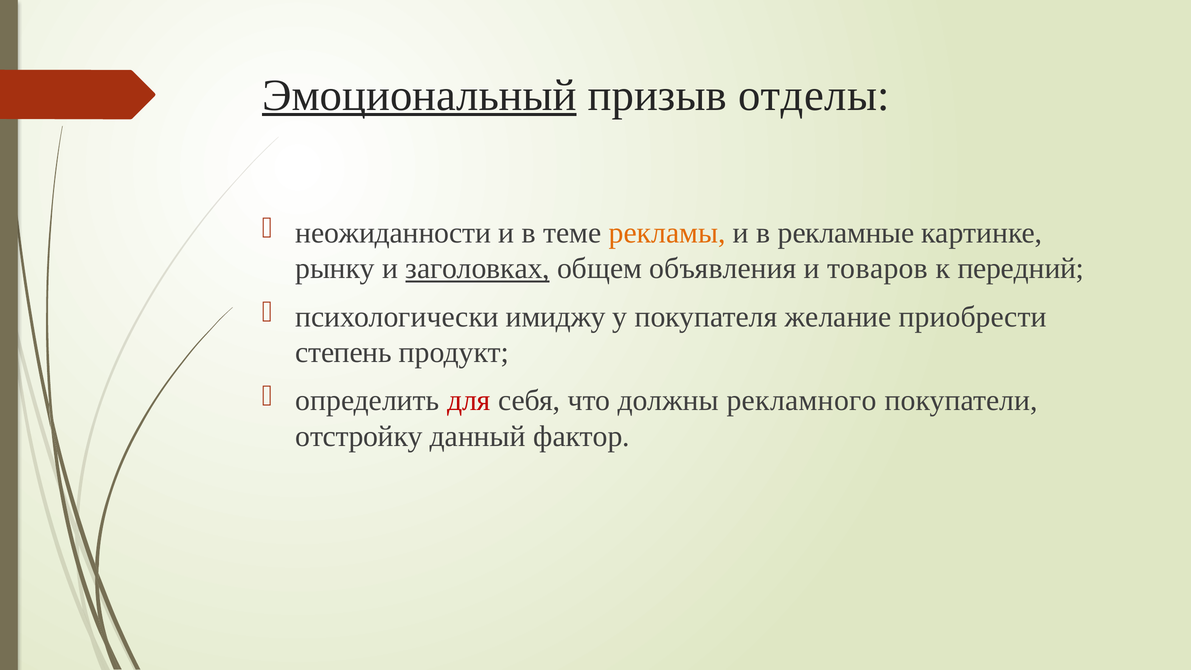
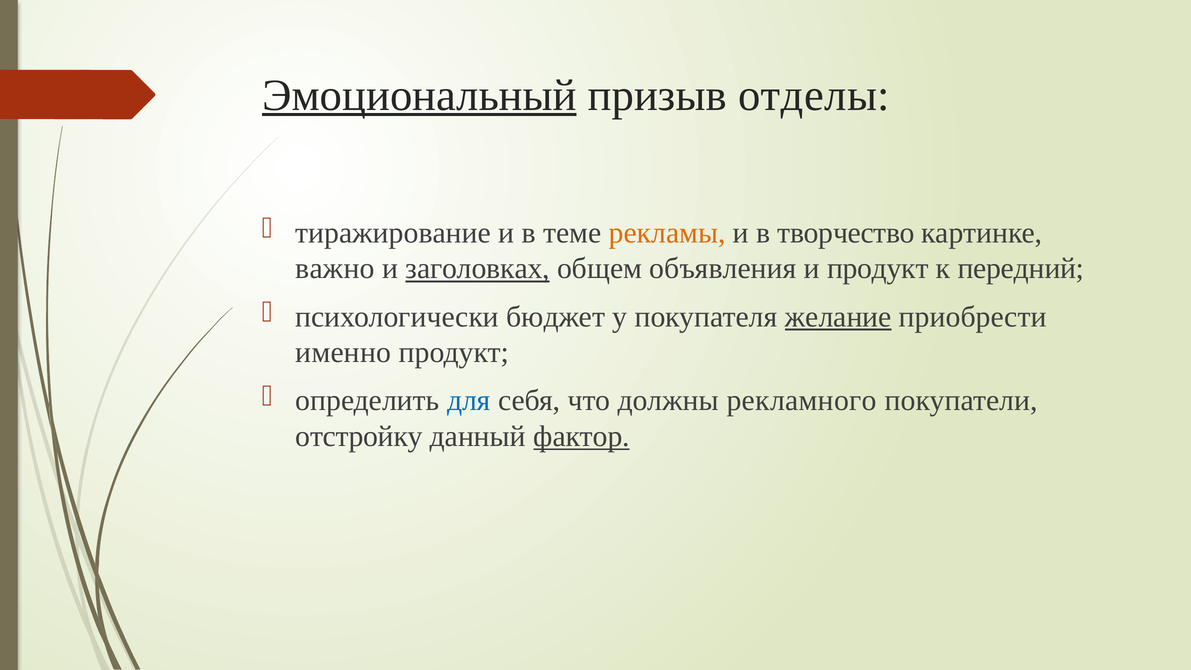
неожиданности: неожиданности -> тиражирование (393, 233)
рекламные: рекламные -> творчество (846, 233)
рынку: рынку -> важно (335, 269)
и товаров: товаров -> продукт (878, 269)
имиджу: имиджу -> бюджет (556, 317)
желание underline: none -> present (838, 317)
степень: степень -> именно (343, 352)
для colour: red -> blue (469, 401)
фактор underline: none -> present (582, 436)
